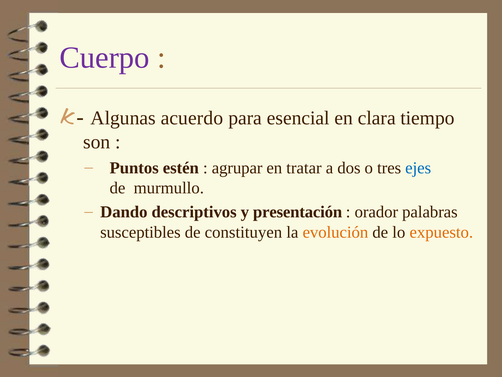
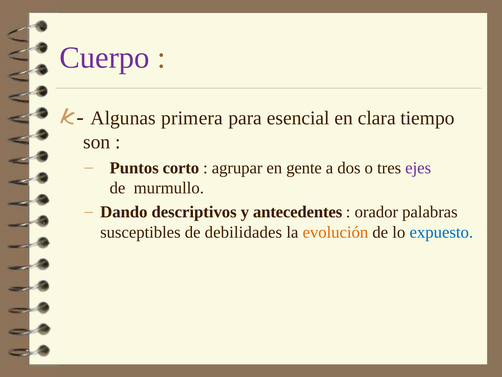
acuerdo: acuerdo -> primera (192, 118)
estén: estén -> corto (181, 168)
tratar: tratar -> gente (304, 168)
ejes colour: blue -> purple (418, 168)
presentación: presentación -> antecedentes (298, 212)
constituyen: constituyen -> debilidades (243, 232)
expuesto colour: orange -> blue (441, 232)
